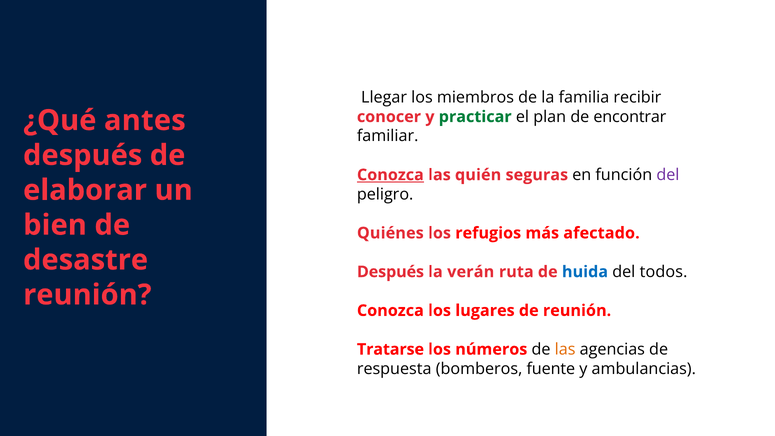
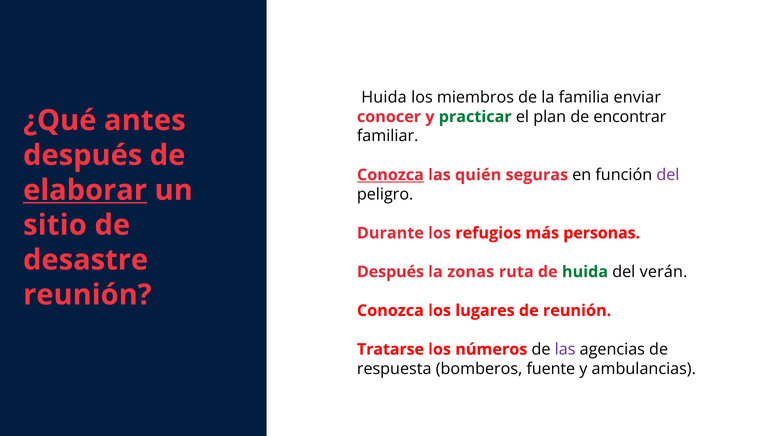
Llegar: Llegar -> Huida (384, 97)
recibir: recibir -> enviar (637, 97)
elaborar underline: none -> present (85, 190)
bien: bien -> sitio (55, 225)
Quiénes: Quiénes -> Durante (390, 233)
afectado: afectado -> personas (602, 233)
verán: verán -> zonas (471, 272)
huida colour: blue -> green (585, 272)
todos: todos -> verán (664, 272)
las colour: orange -> purple (565, 349)
